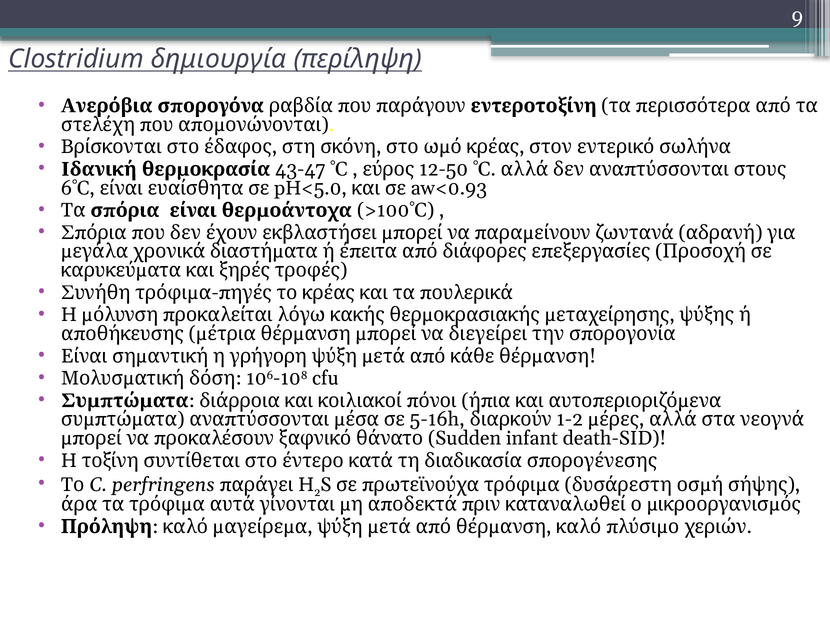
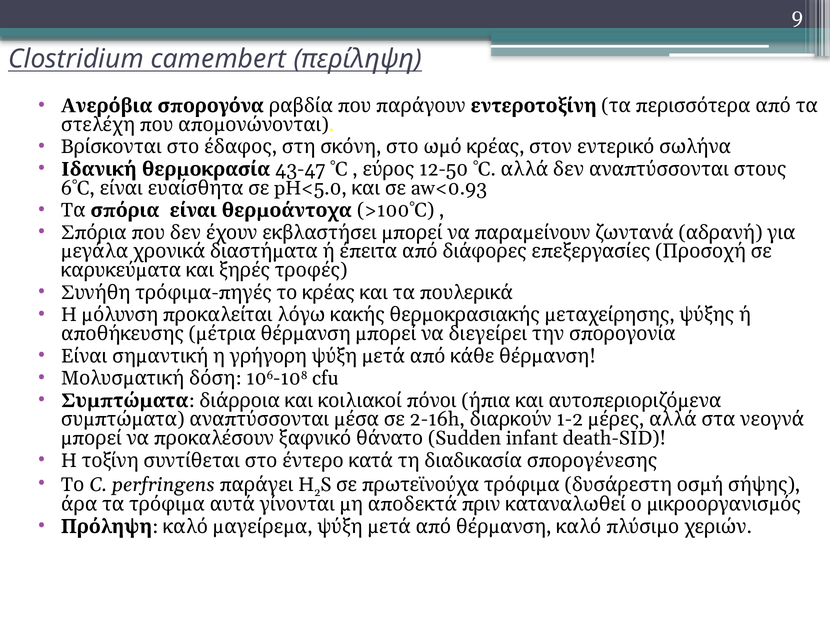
δημιουργία: δημιουργία -> camembert (218, 59)
5-16h: 5-16h -> 2-16h (437, 420)
